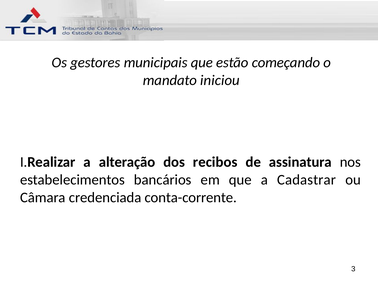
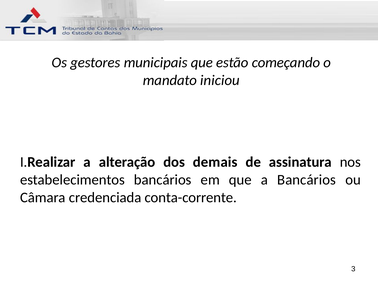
recibos: recibos -> demais (215, 162)
a Cadastrar: Cadastrar -> Bancários (307, 179)
